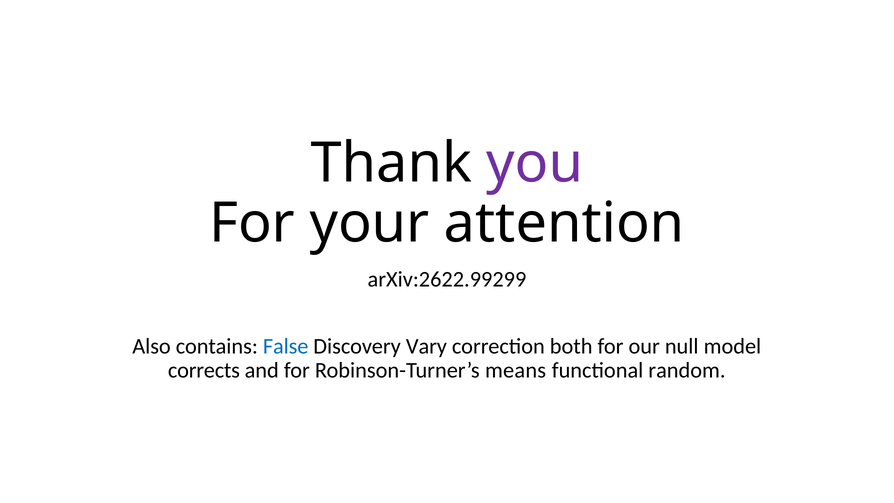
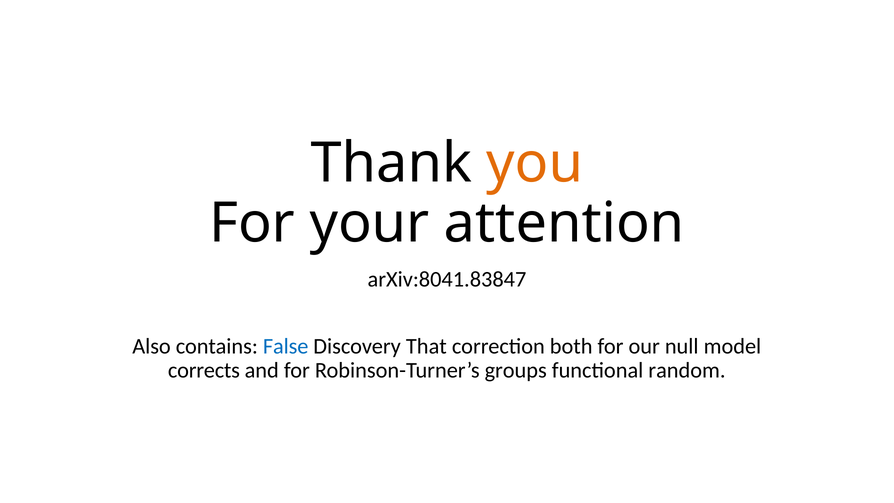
you colour: purple -> orange (535, 163)
arXiv:2622.99299: arXiv:2622.99299 -> arXiv:8041.83847 (447, 279)
Vary: Vary -> That (426, 346)
means: means -> groups (516, 370)
